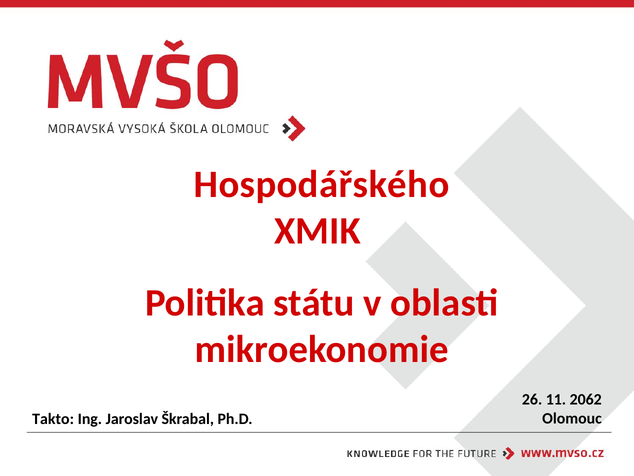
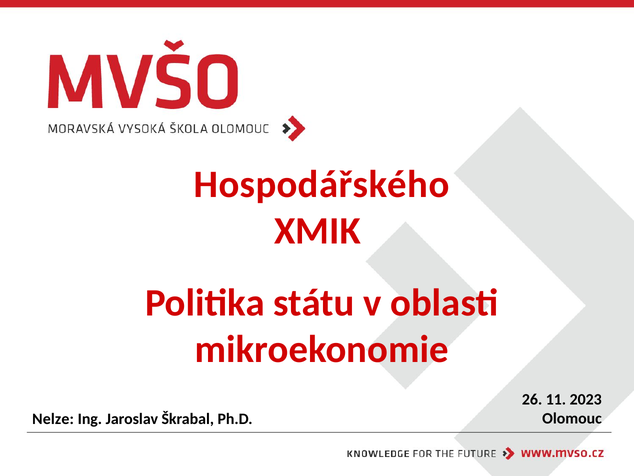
2062: 2062 -> 2023 (586, 399)
Takto: Takto -> Nelze (53, 419)
